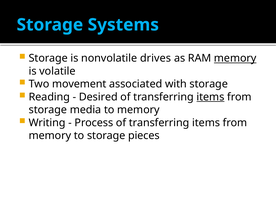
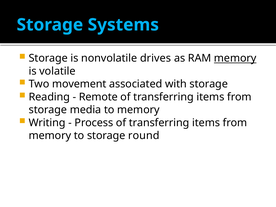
Desired: Desired -> Remote (98, 97)
items underline: present -> none (210, 97)
pieces: pieces -> round (144, 136)
